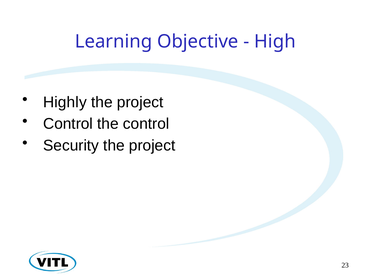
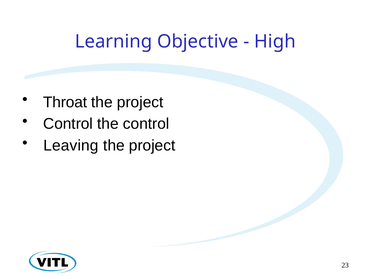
Highly: Highly -> Throat (65, 102)
Security: Security -> Leaving (71, 145)
